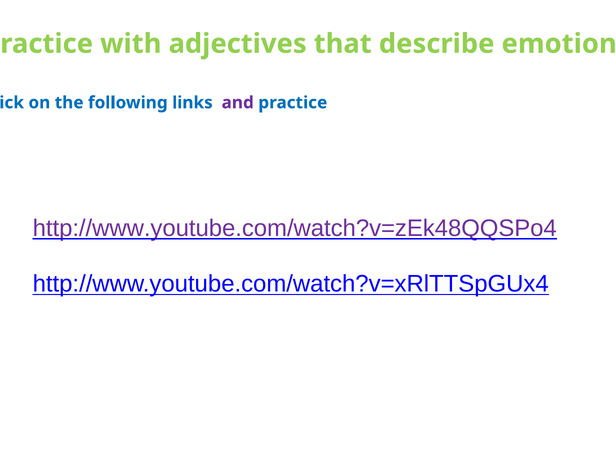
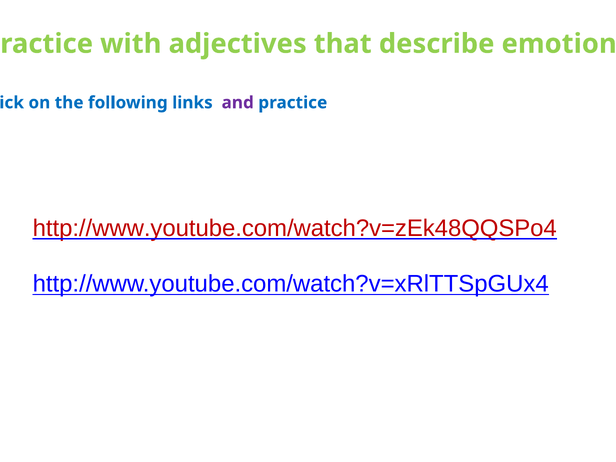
http://www.youtube.com/watch?v=zEk48QQSPo4 colour: purple -> red (295, 228)
